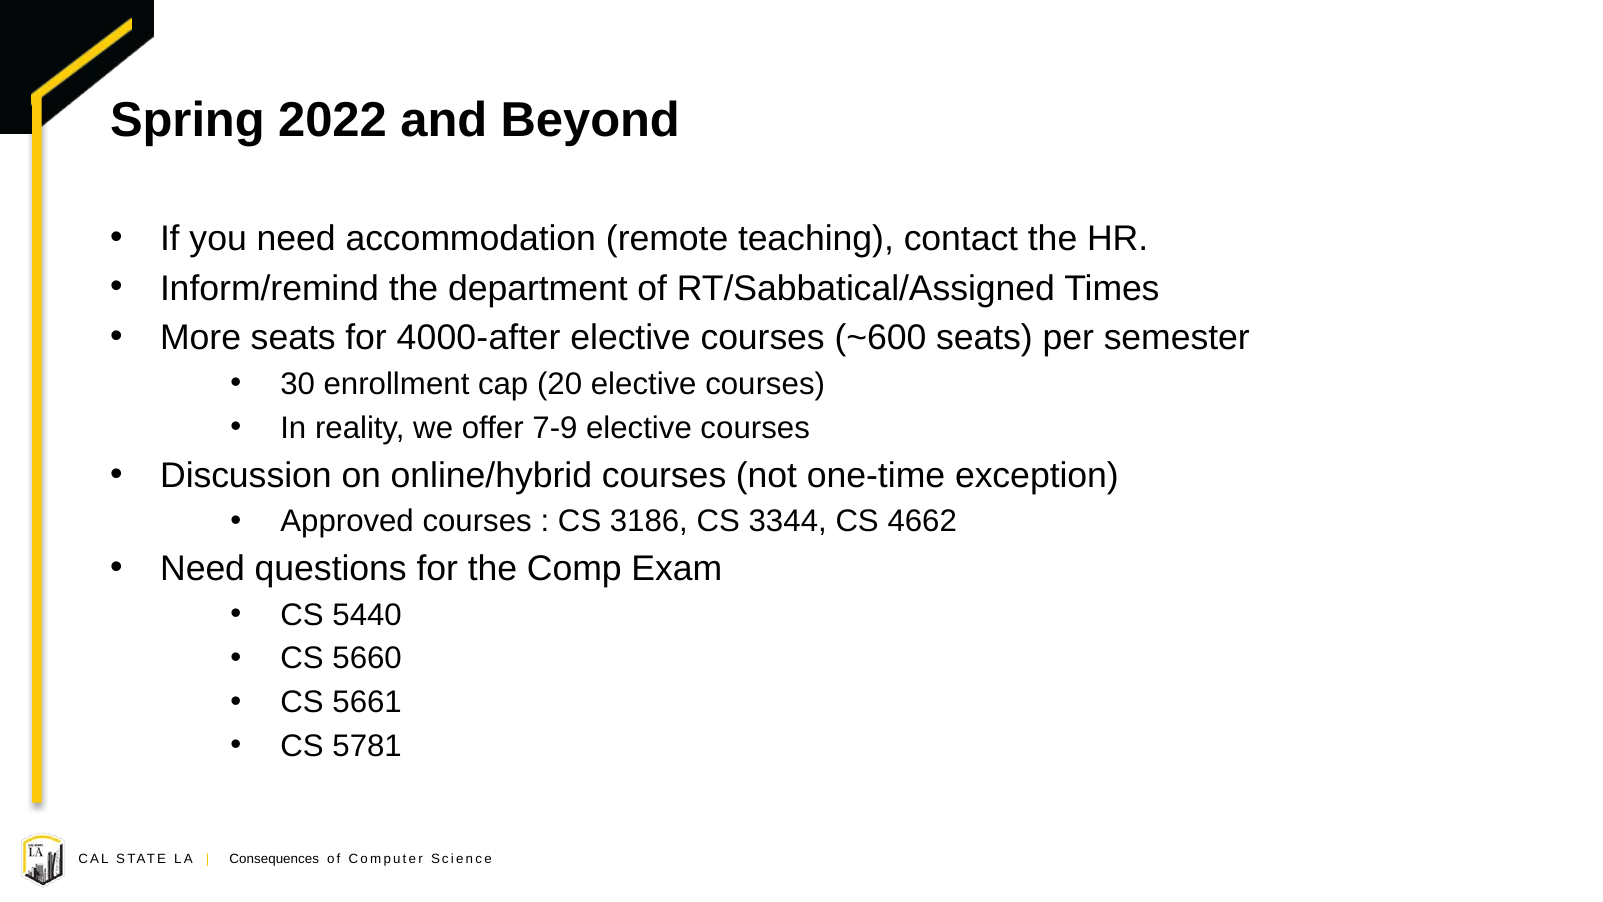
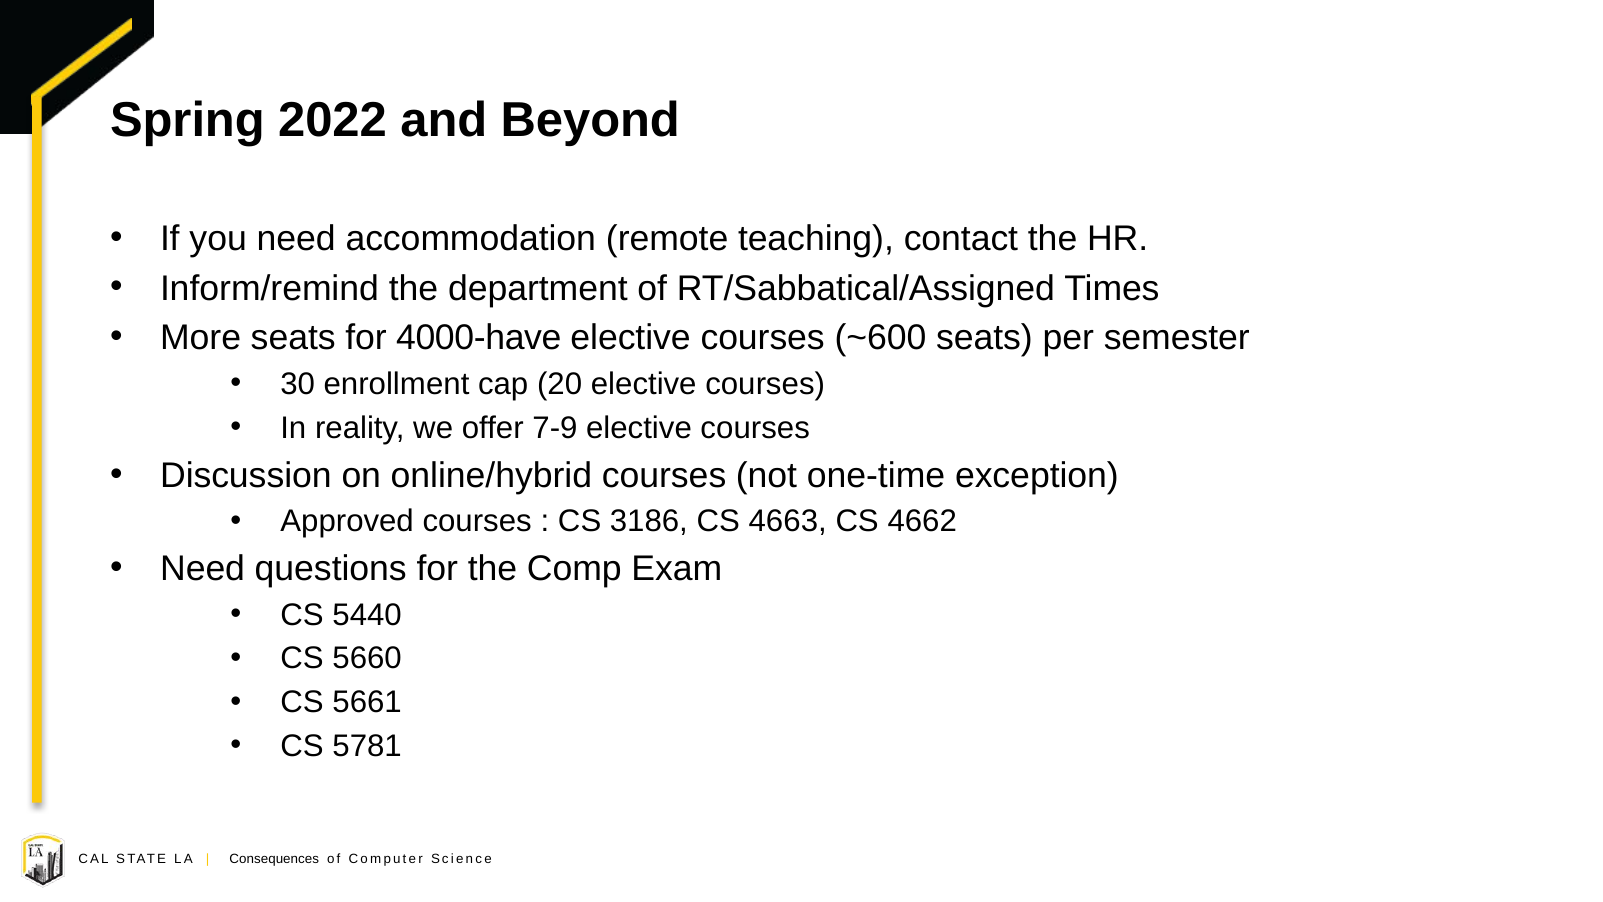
4000-after: 4000-after -> 4000-have (479, 338)
3344: 3344 -> 4663 (788, 521)
